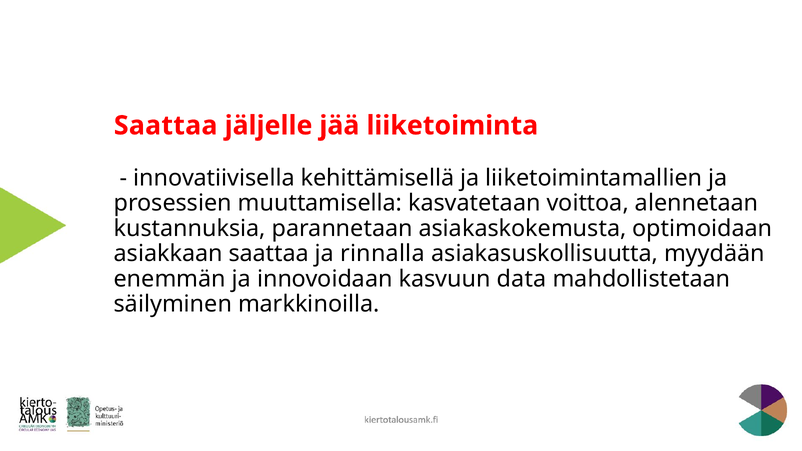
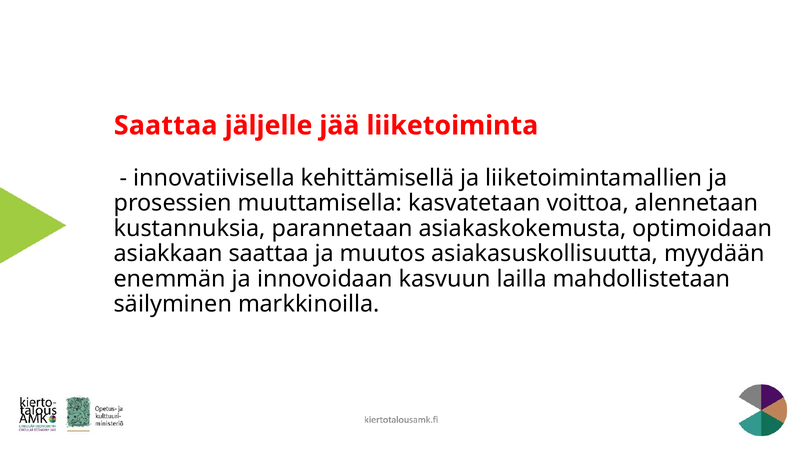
rinnalla: rinnalla -> muutos (383, 254)
data: data -> lailla (522, 279)
